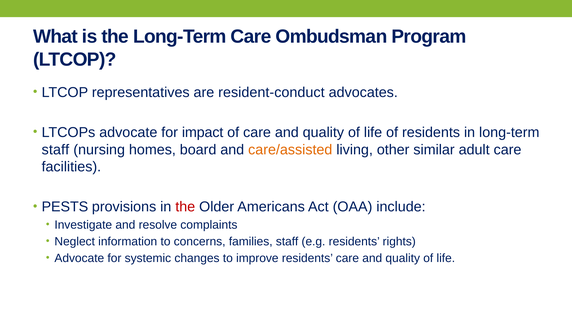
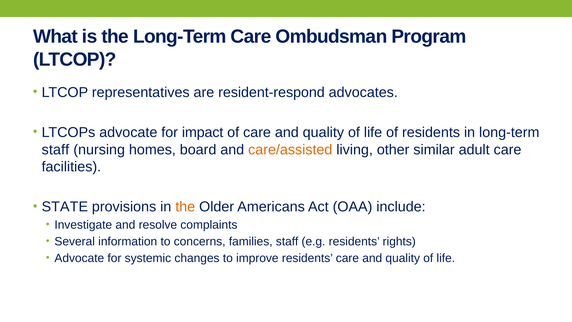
resident-conduct: resident-conduct -> resident-respond (271, 92)
PESTS: PESTS -> STATE (65, 207)
the colour: red -> orange (185, 207)
Neglect: Neglect -> Several (75, 241)
